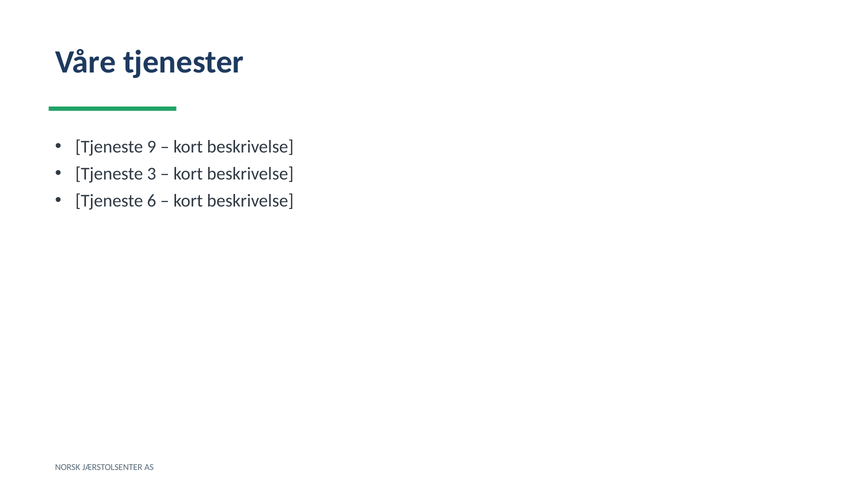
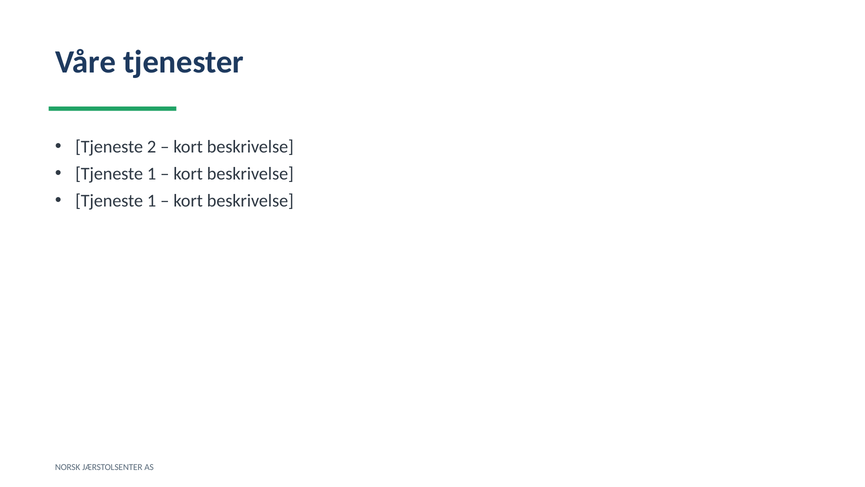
9: 9 -> 2 (152, 147)
3: 3 -> 1 (152, 174)
6: 6 -> 1 (152, 201)
